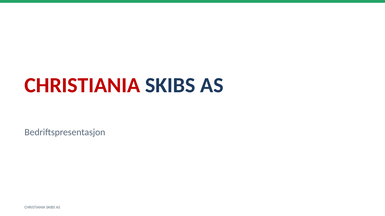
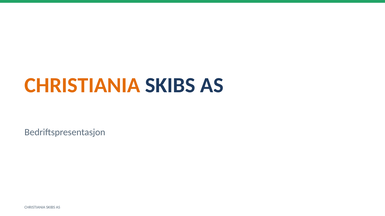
CHRISTIANIA colour: red -> orange (82, 85)
